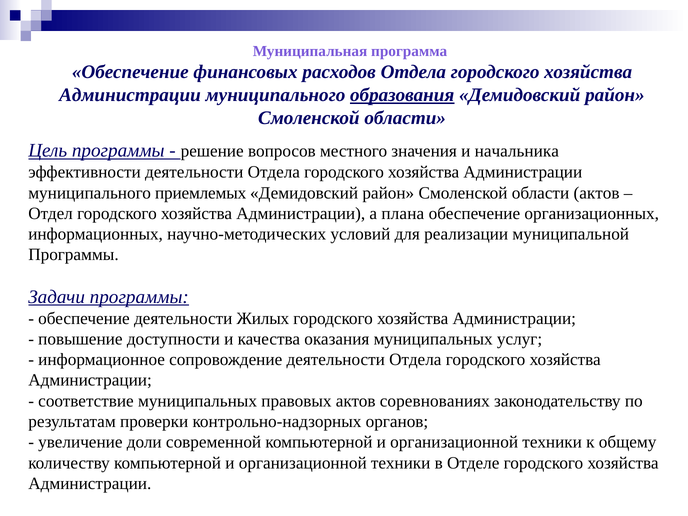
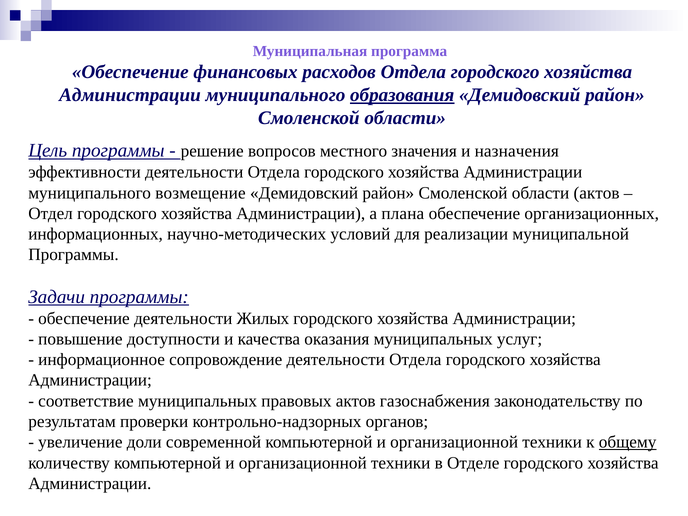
начальника: начальника -> назначения (517, 151)
приемлемых: приемлемых -> возмещение (200, 193)
соревнованиях: соревнованиях -> газоснабжения (435, 401)
общему underline: none -> present (628, 442)
